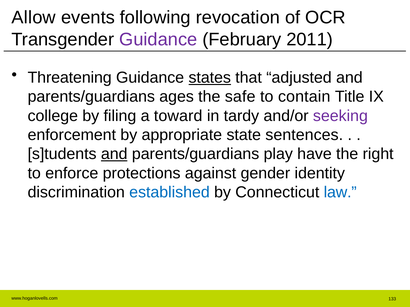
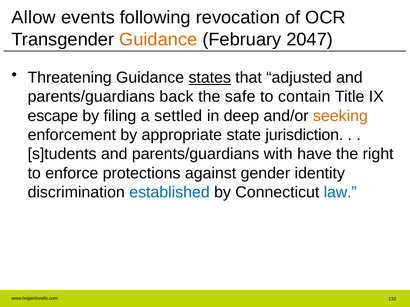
Guidance colour: purple -> orange (158, 40)
2011: 2011 -> 2047 (310, 40)
ages: ages -> back (176, 97)
college: college -> escape (53, 116)
toward: toward -> settled (178, 116)
tardy: tardy -> deep (241, 116)
seeking colour: purple -> orange (340, 116)
sentences: sentences -> jurisdiction (304, 135)
and underline: present -> none (114, 154)
play: play -> with (278, 154)
